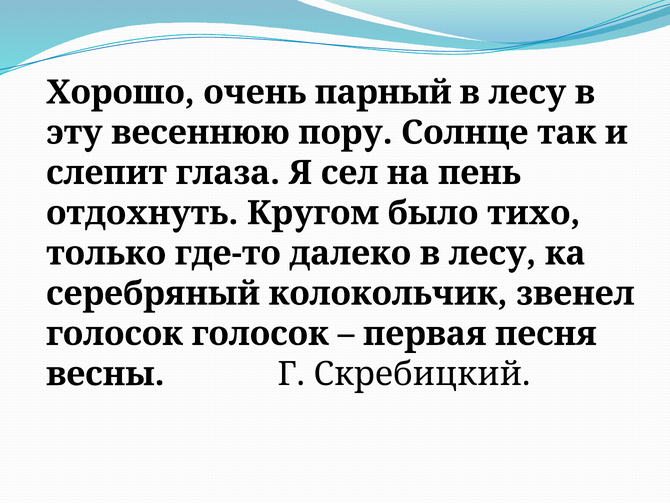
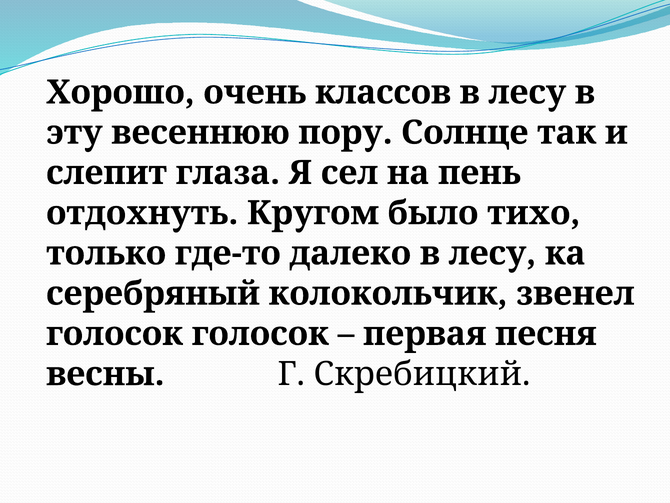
парный: парный -> классов (383, 92)
